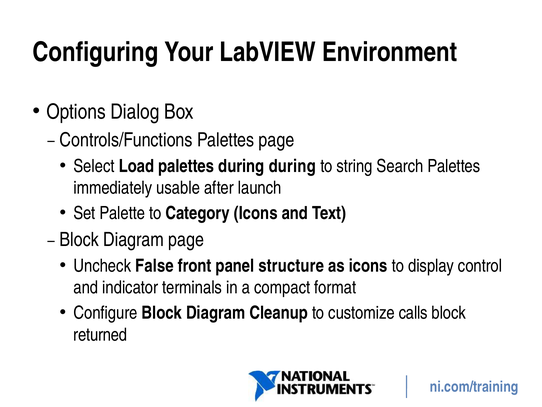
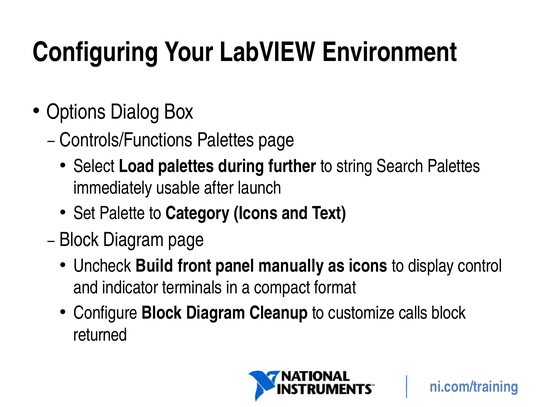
during during: during -> further (292, 166)
False: False -> Build (154, 266)
structure: structure -> manually (291, 266)
